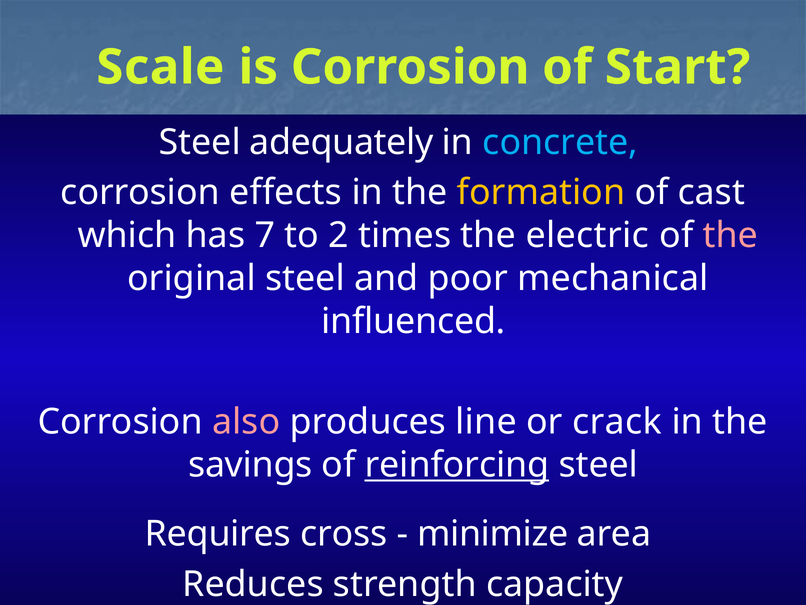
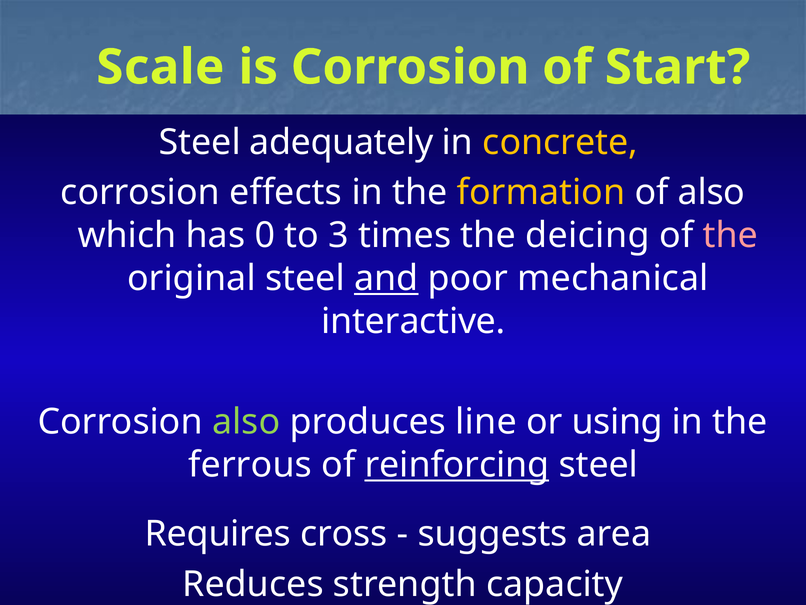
concrete colour: light blue -> yellow (560, 142)
of cast: cast -> also (712, 192)
7: 7 -> 0 (265, 235)
2: 2 -> 3 (339, 235)
electric: electric -> deicing (587, 235)
and underline: none -> present (386, 278)
influenced: influenced -> interactive (413, 321)
also colour: pink -> light green (246, 422)
crack: crack -> using (617, 422)
savings: savings -> ferrous (250, 465)
minimize: minimize -> suggests (493, 534)
